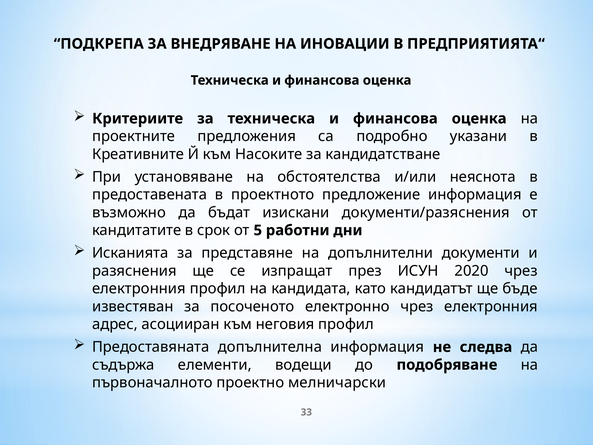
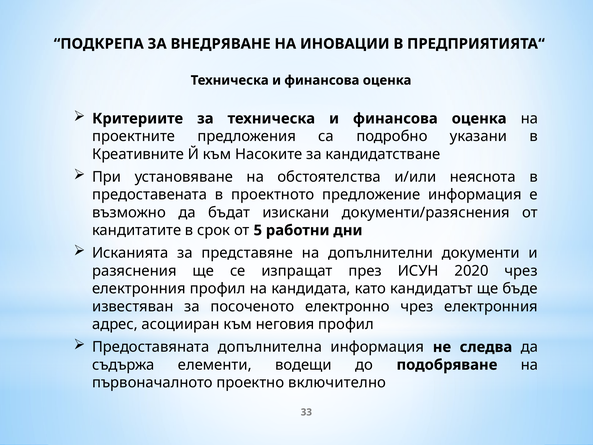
мелничарски: мелничарски -> включително (337, 382)
